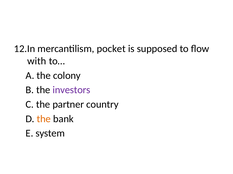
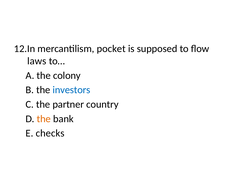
with: with -> laws (37, 61)
investors colour: purple -> blue (71, 90)
system: system -> checks (50, 134)
